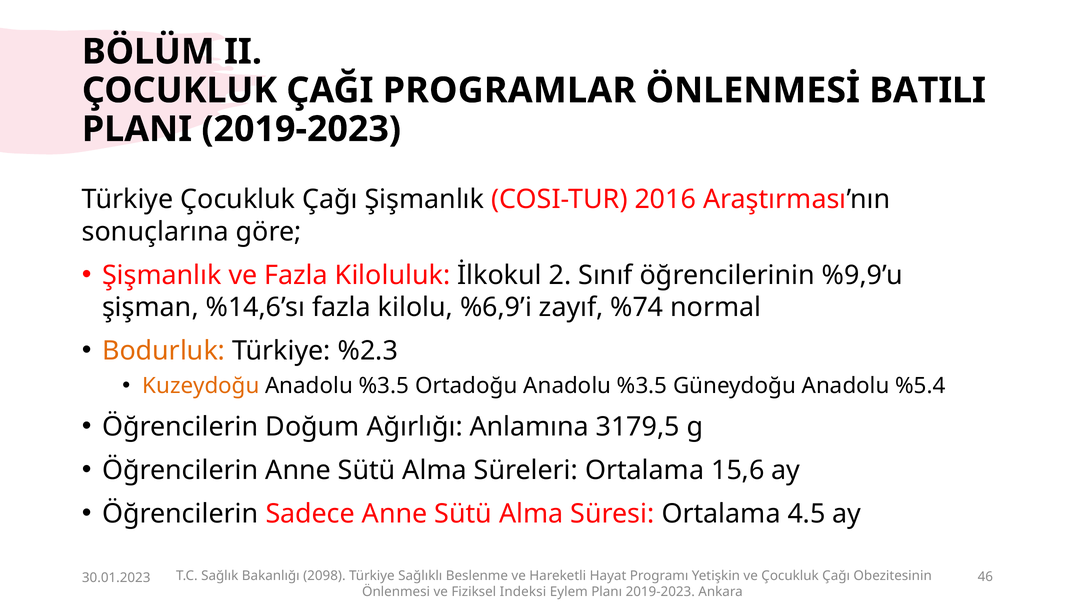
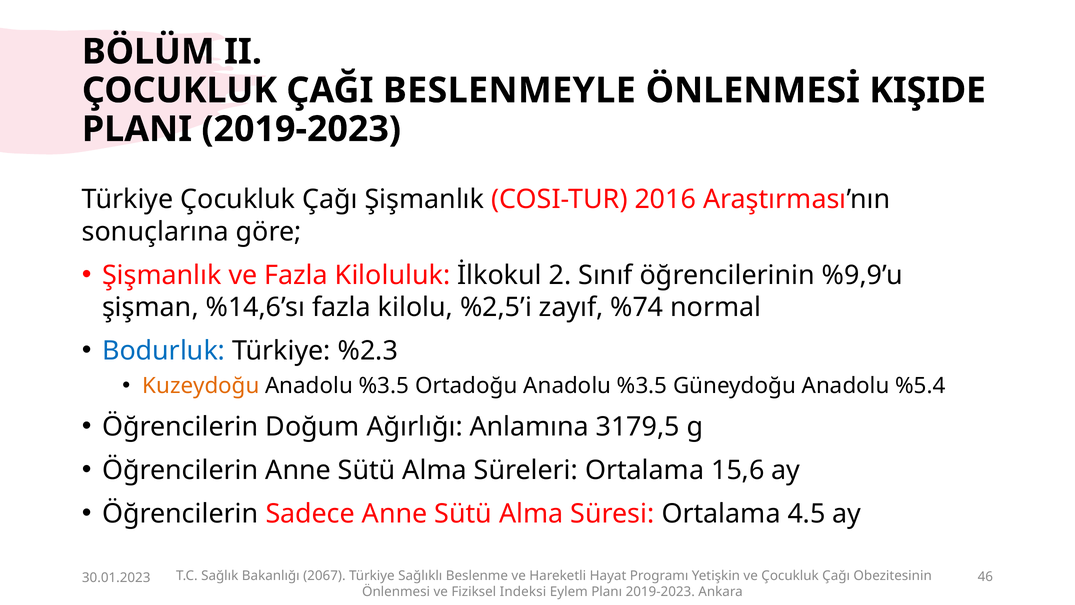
PROGRAMLAR: PROGRAMLAR -> BESLENMEYLE (509, 90)
BATILI: BATILI -> KIŞIDE (928, 90)
%6,9’i: %6,9’i -> %2,5’i (496, 307)
Bodurluk colour: orange -> blue (164, 351)
2098: 2098 -> 2067 (324, 575)
